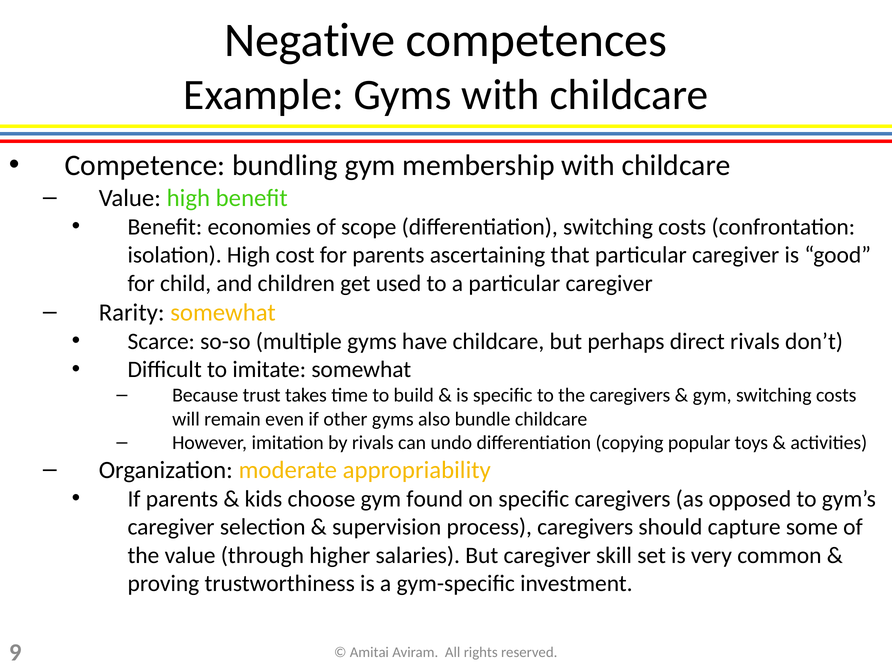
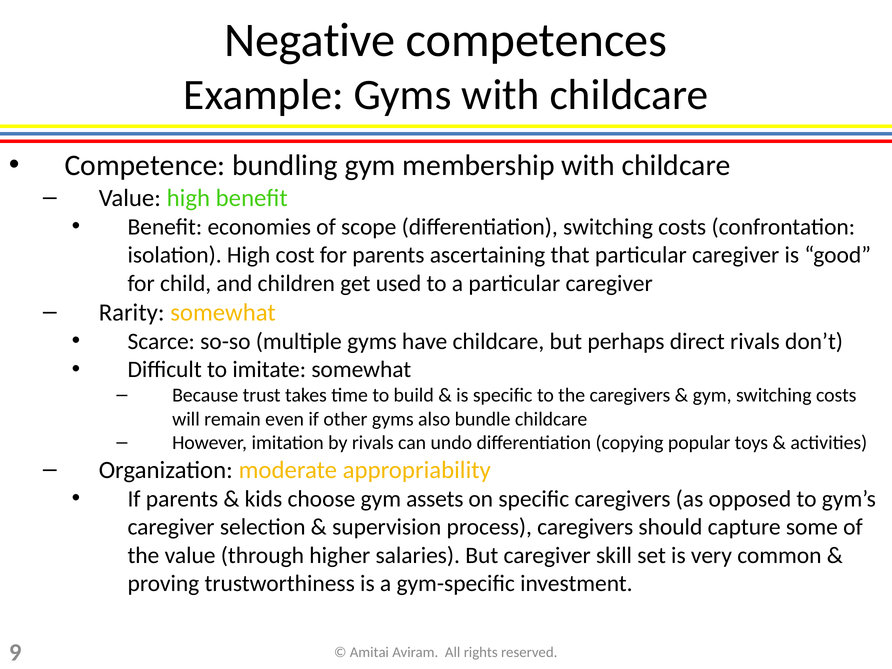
found: found -> assets (435, 499)
